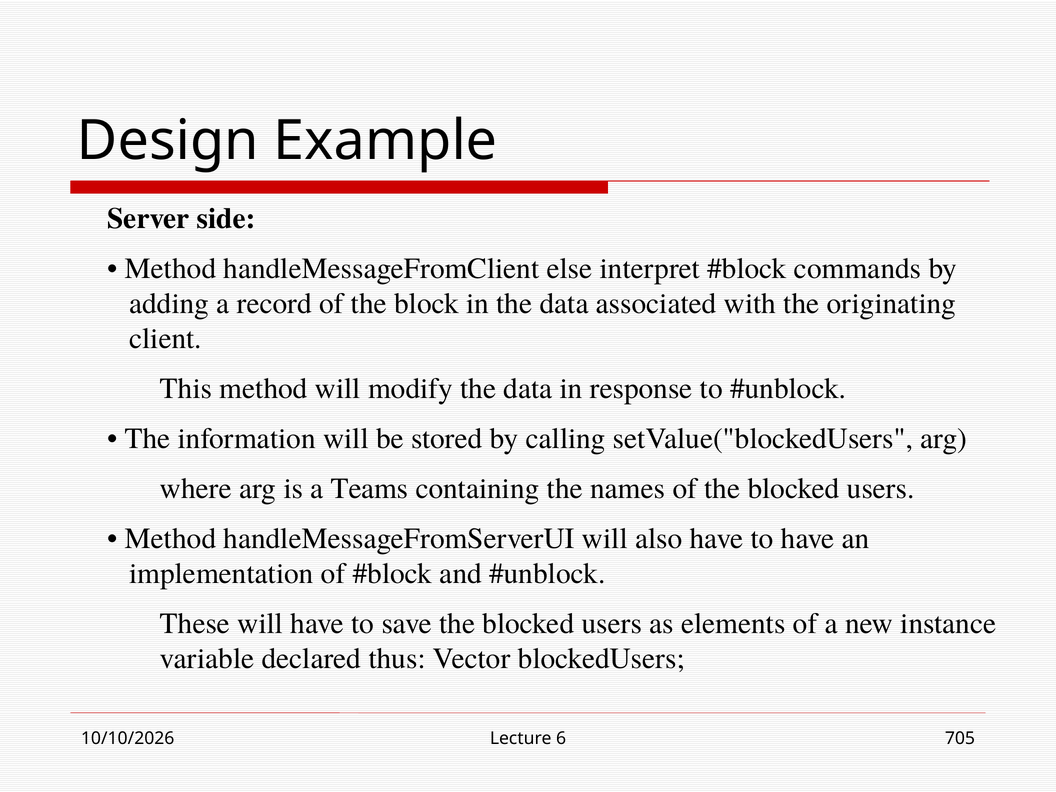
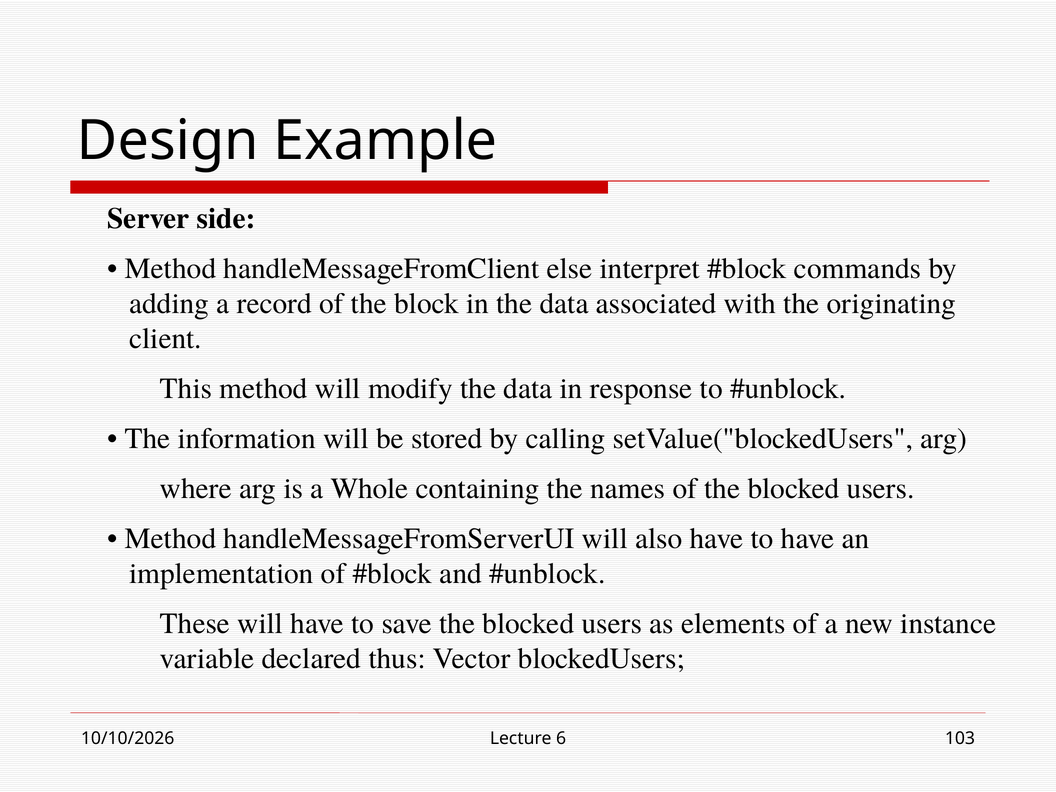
Teams: Teams -> Whole (370, 488)
705: 705 -> 103 (960, 738)
